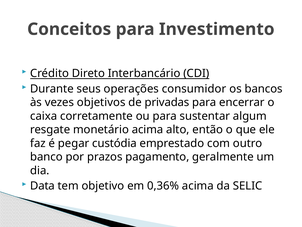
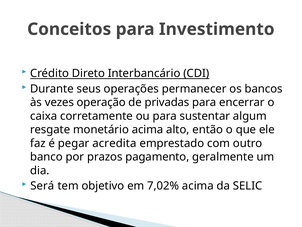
consumidor: consumidor -> permanecer (194, 89)
objetivos: objetivos -> operação (101, 102)
custódia: custódia -> acredita (114, 143)
Data: Data -> Será (42, 185)
0,36%: 0,36% -> 7,02% (163, 185)
